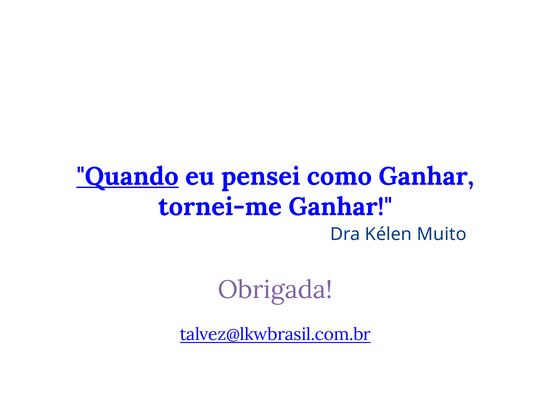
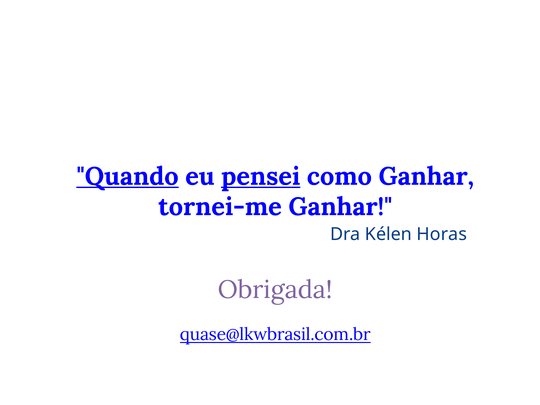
pensei underline: none -> present (261, 176)
Muito: Muito -> Horas (442, 234)
talvez@lkwbrasil.com.br: talvez@lkwbrasil.com.br -> quase@lkwbrasil.com.br (275, 335)
